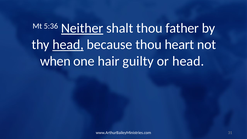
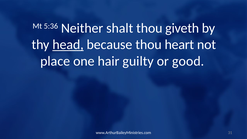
Neither underline: present -> none (82, 28)
father: father -> giveth (182, 28)
when: when -> place (55, 61)
or head: head -> good (188, 61)
